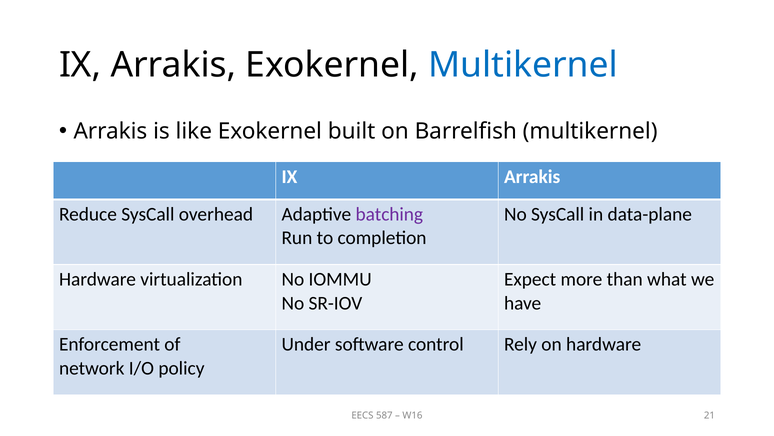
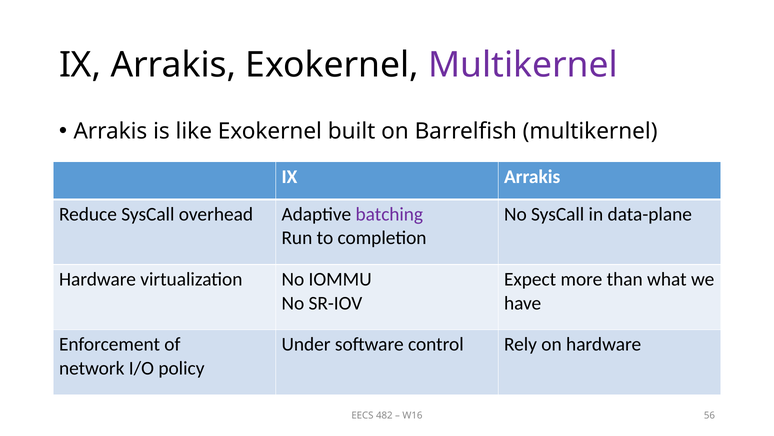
Multikernel colour: blue -> purple (523, 65)
587: 587 -> 482 (384, 415)
21: 21 -> 56 (709, 415)
